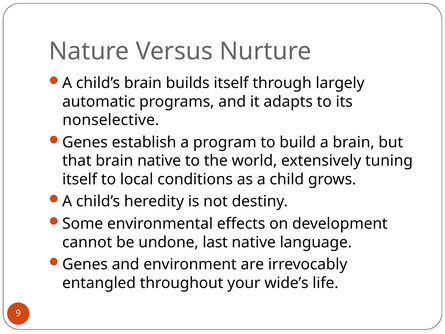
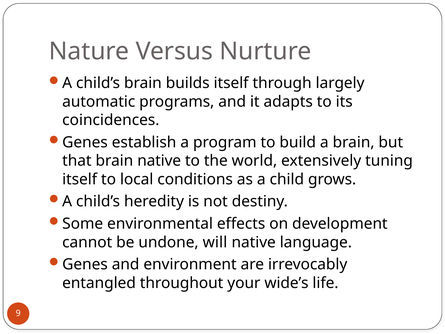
nonselective: nonselective -> coincidences (111, 120)
last: last -> will (215, 242)
